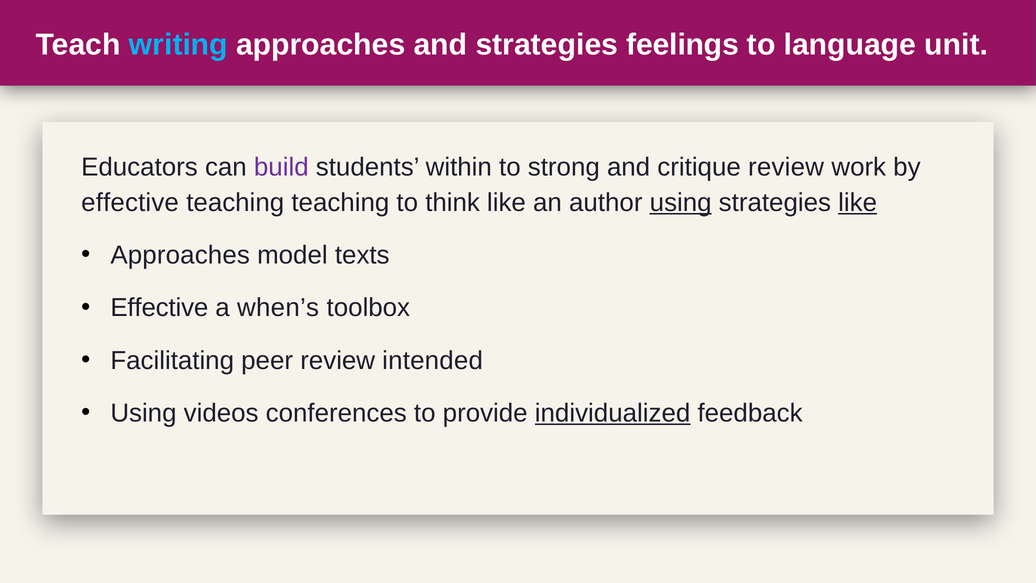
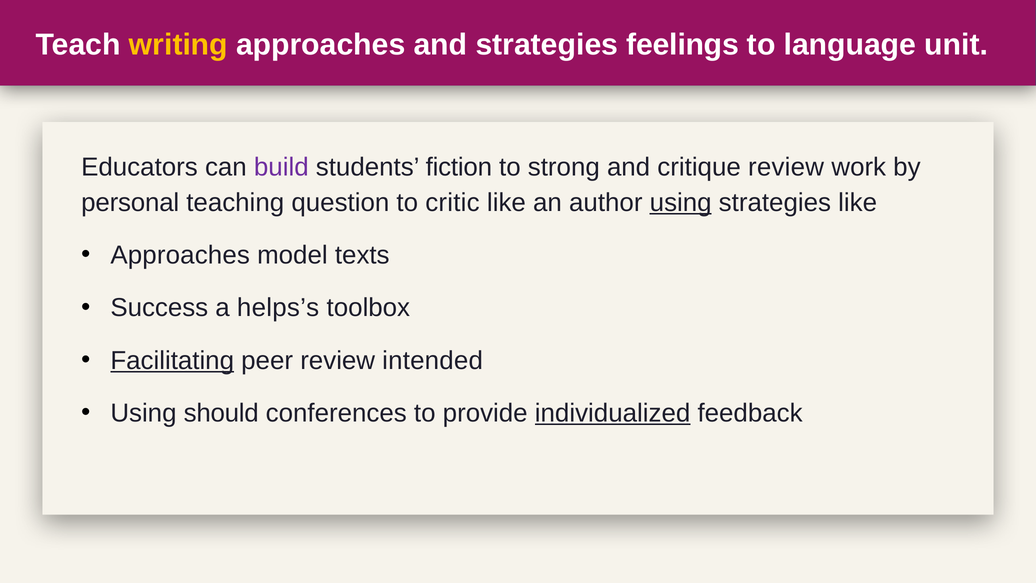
writing colour: light blue -> yellow (178, 45)
within: within -> fiction (459, 167)
effective: effective -> personal (130, 202)
teaching teaching: teaching -> question (340, 202)
think: think -> critic (452, 202)
like underline: present -> none (858, 202)
Effective: Effective -> Success (159, 308)
when’s: when’s -> helps’s (278, 308)
Facilitating underline: none -> present (172, 360)
videos: videos -> should (221, 413)
